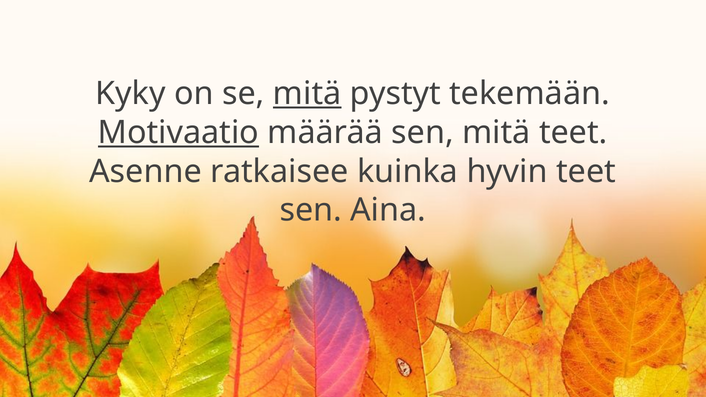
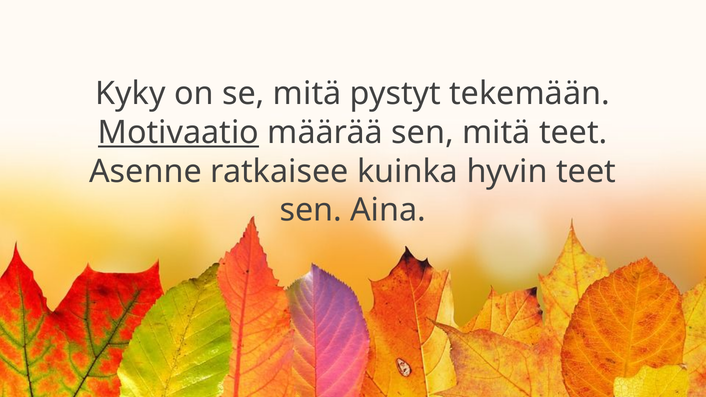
mitä underline: present -> none (307, 94)
